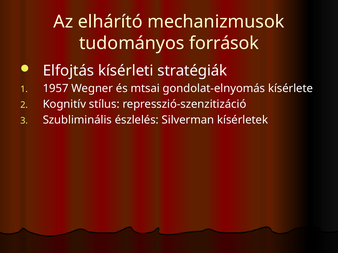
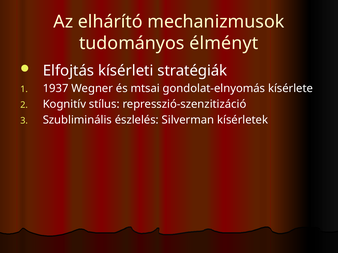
források: források -> élményt (224, 43)
1957: 1957 -> 1937 (56, 89)
